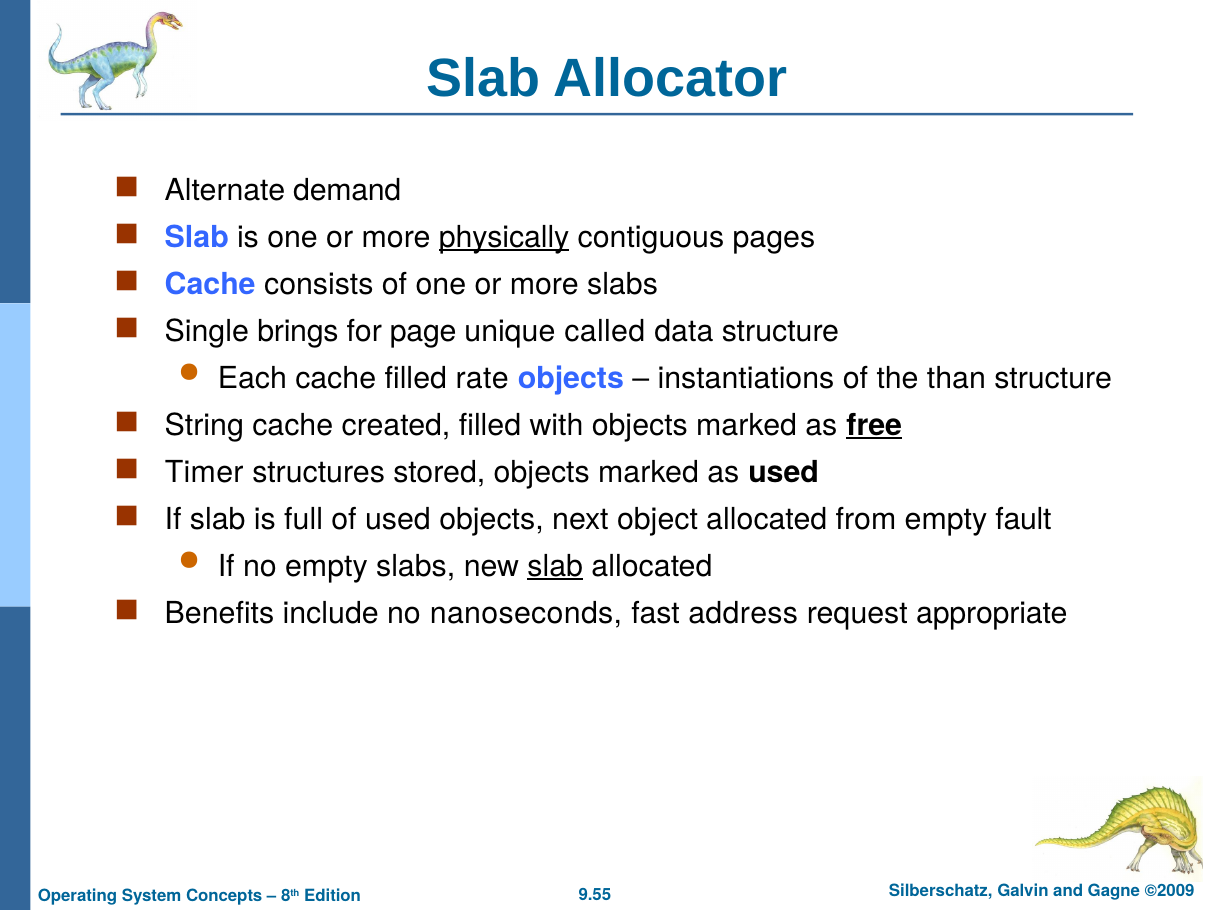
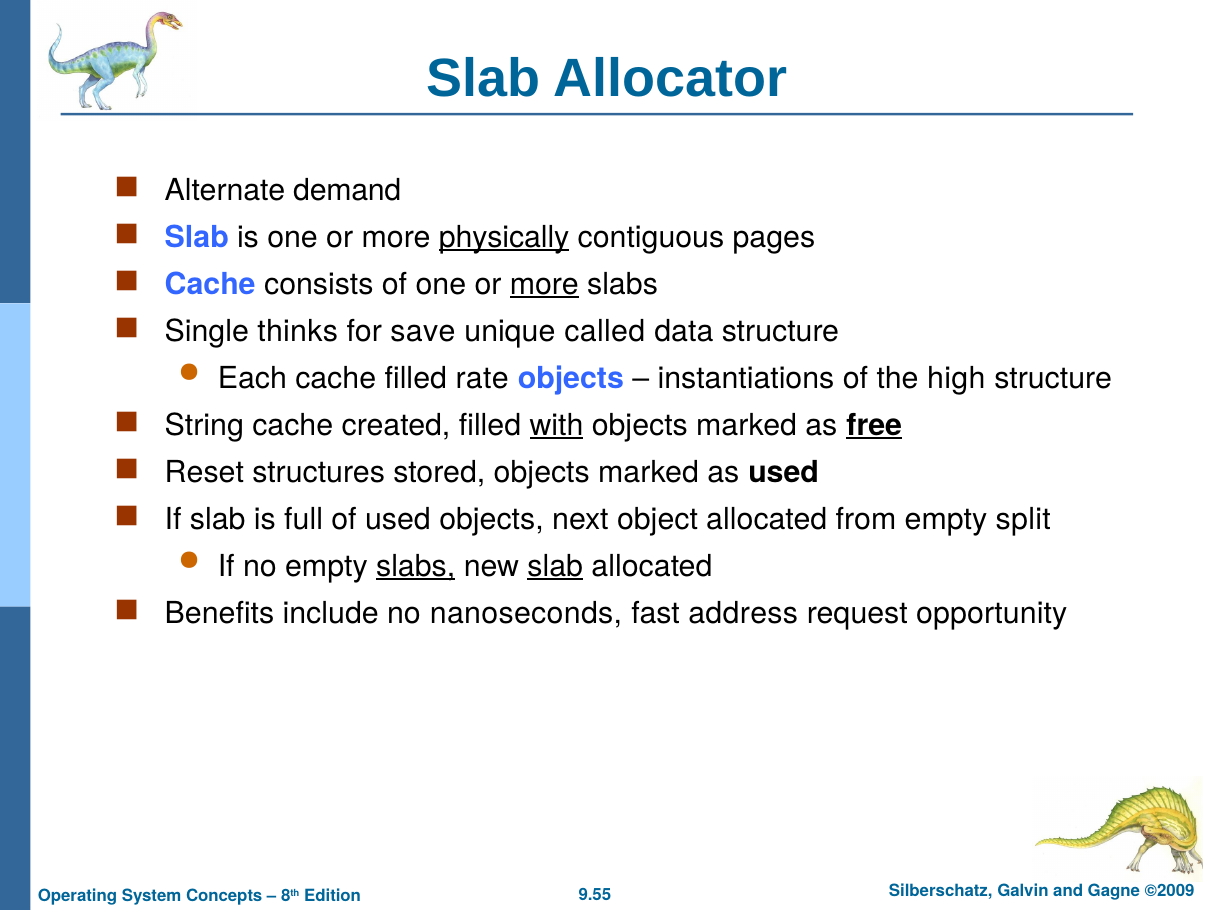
more underline: none -> present (544, 284)
brings: brings -> thinks (298, 331)
page: page -> save (423, 331)
than: than -> high (956, 378)
with underline: none -> present (557, 425)
Timer: Timer -> Reset (204, 472)
fault: fault -> split (1023, 519)
slabs underline: none -> present (416, 566)
appropriate: appropriate -> opportunity (992, 613)
